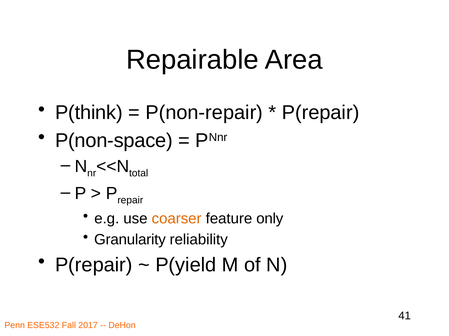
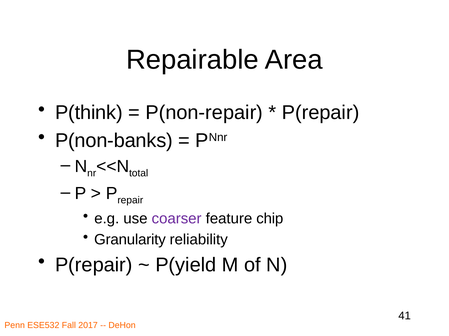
P(non-space: P(non-space -> P(non-banks (114, 141)
coarser colour: orange -> purple (177, 219)
only: only -> chip (270, 219)
